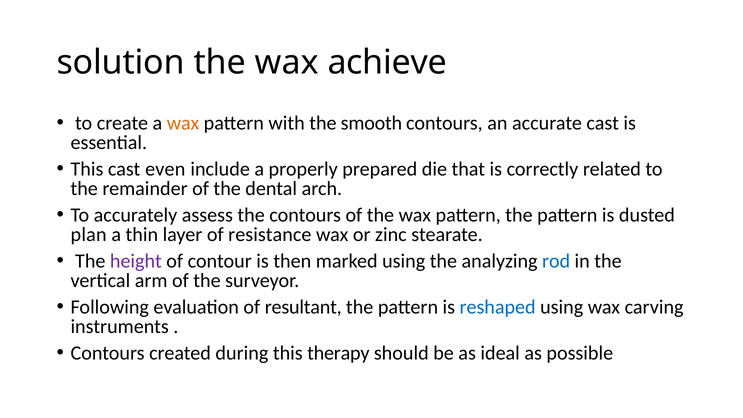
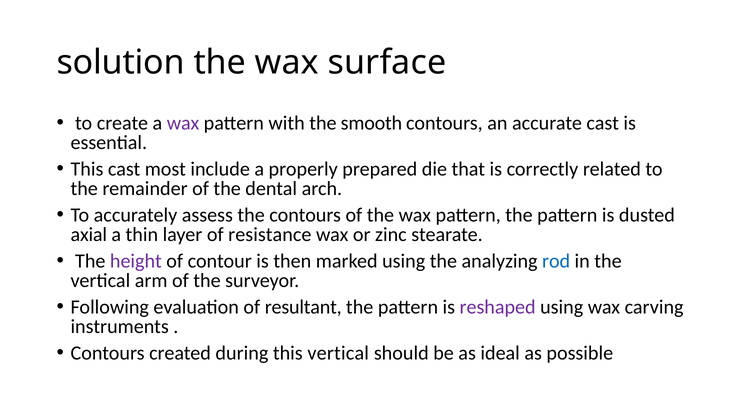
achieve: achieve -> surface (387, 62)
wax colour: orange -> purple (183, 123)
even: even -> most (165, 169)
plan: plan -> axial (89, 235)
reshaped colour: blue -> purple (498, 307)
this therapy: therapy -> vertical (338, 353)
